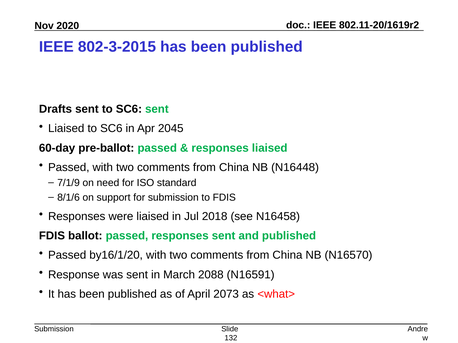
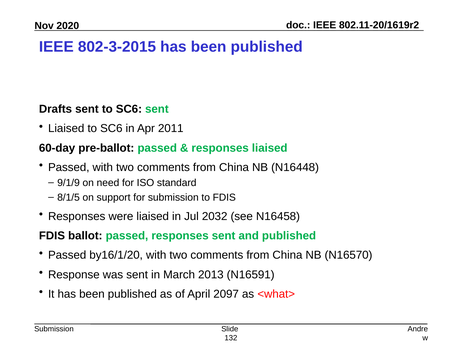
2045: 2045 -> 2011 (171, 129)
7/1/9: 7/1/9 -> 9/1/9 (69, 183)
8/1/6: 8/1/6 -> 8/1/5 (69, 198)
2018: 2018 -> 2032 (215, 217)
2088: 2088 -> 2013 (211, 275)
2073: 2073 -> 2097 (226, 294)
